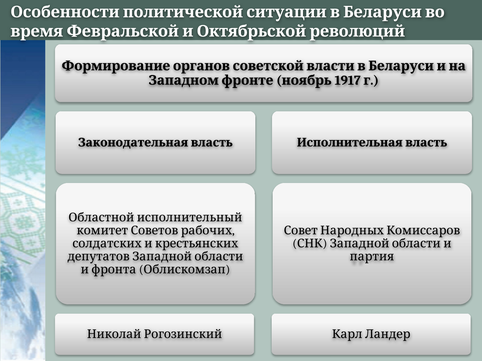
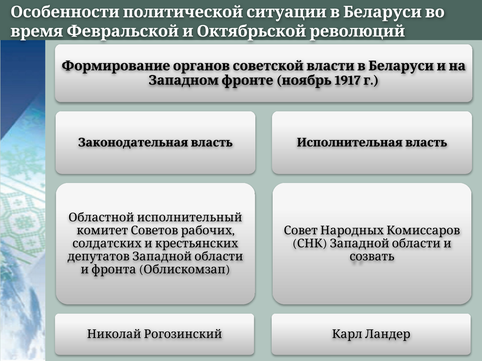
партия: партия -> созвать (372, 257)
